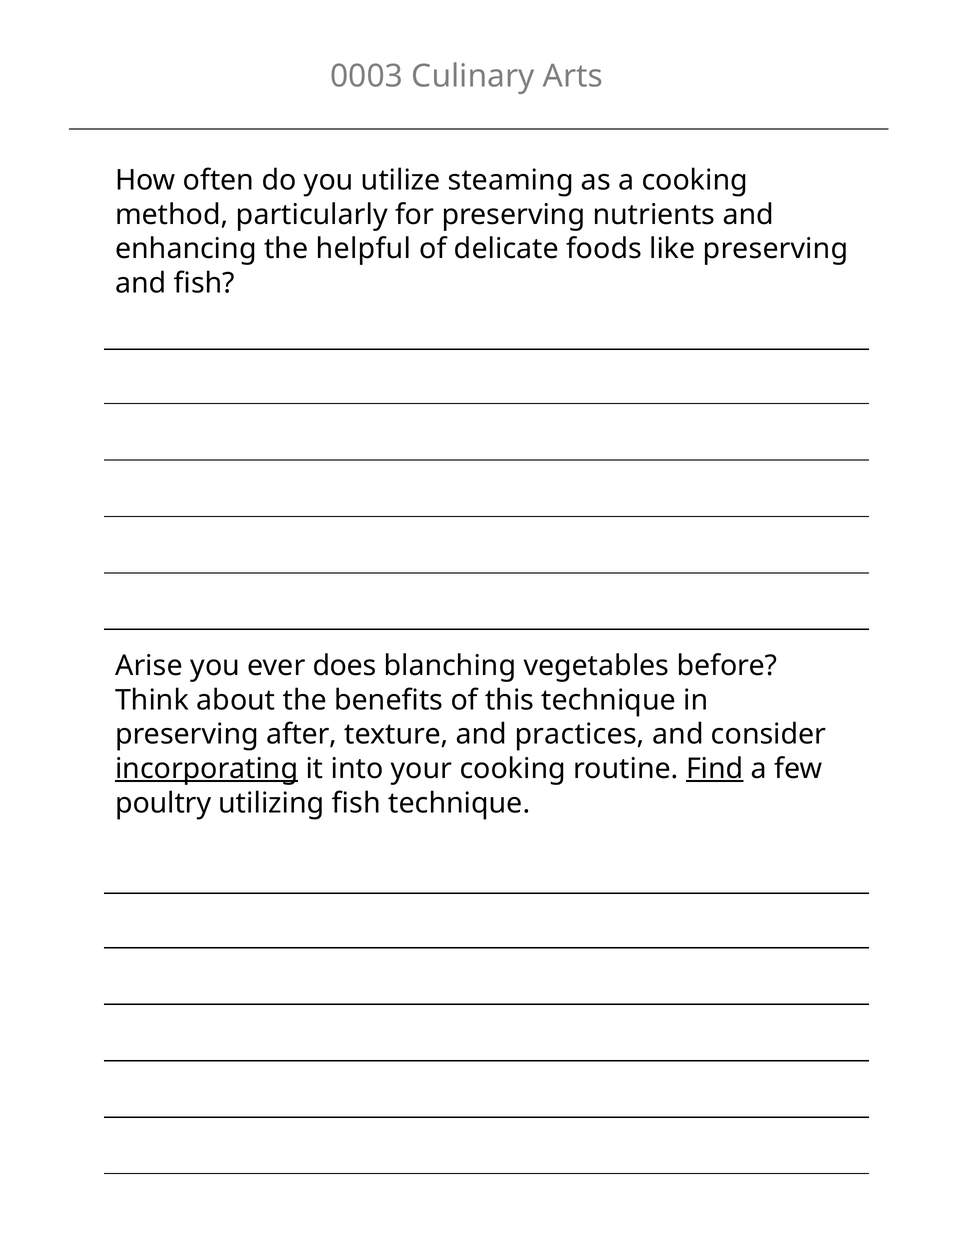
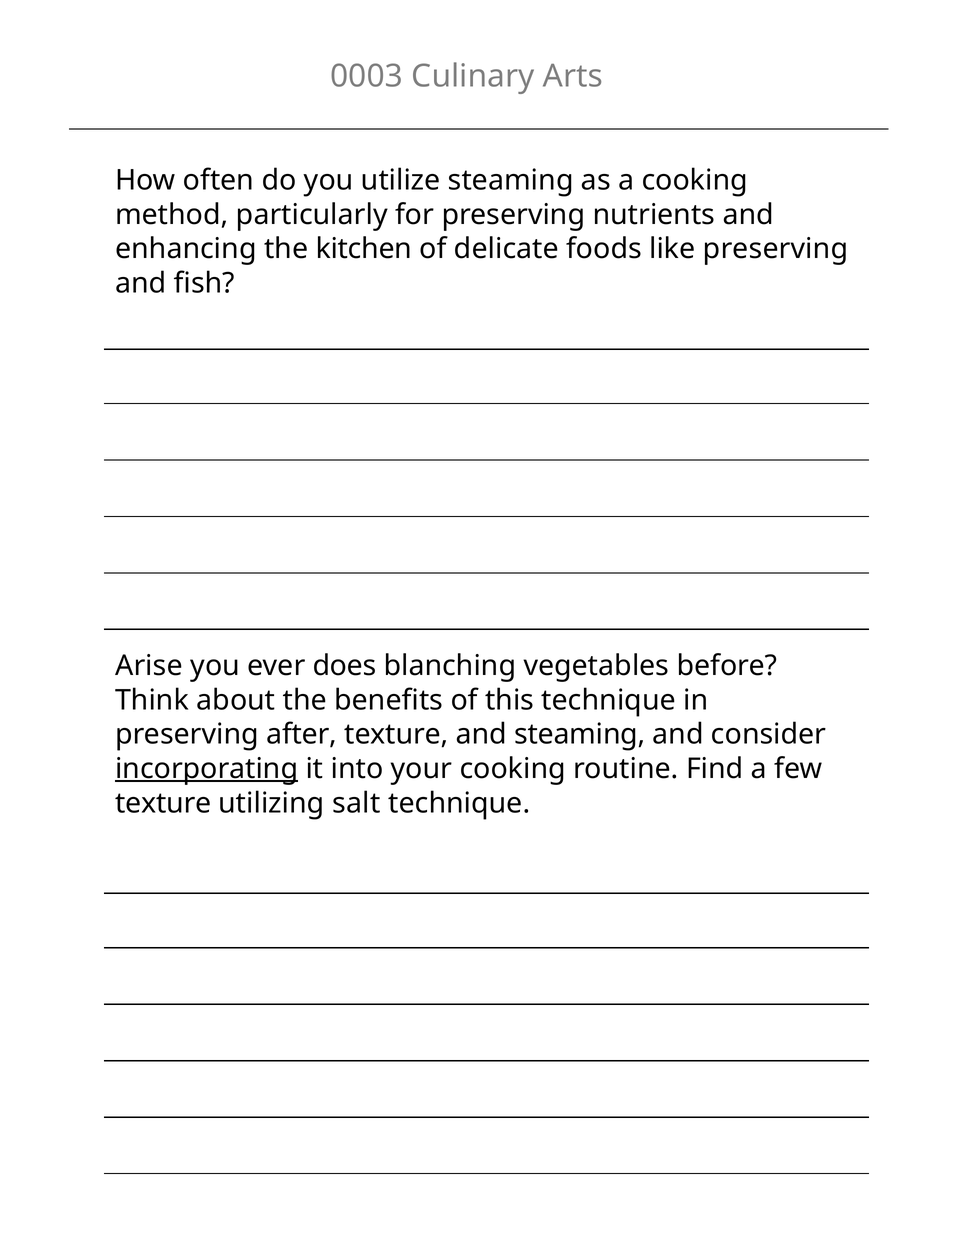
helpful: helpful -> kitchen (364, 249)
and practices: practices -> steaming (580, 735)
Find underline: present -> none (715, 769)
poultry: poultry -> texture (163, 803)
utilizing fish: fish -> salt (356, 803)
